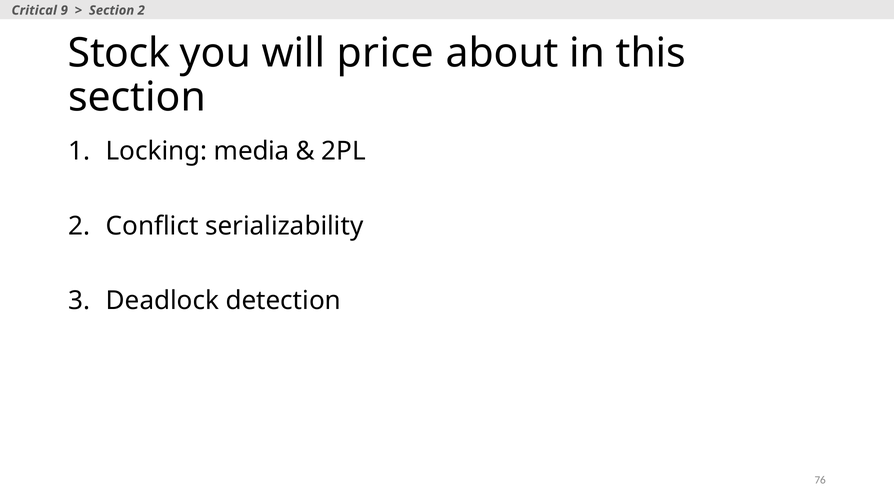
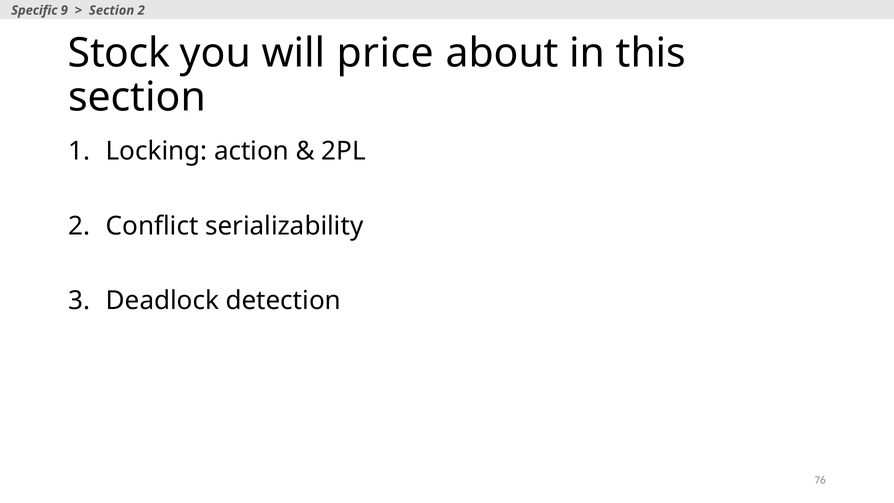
Critical: Critical -> Specific (34, 10)
media: media -> action (252, 151)
